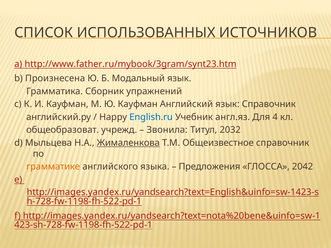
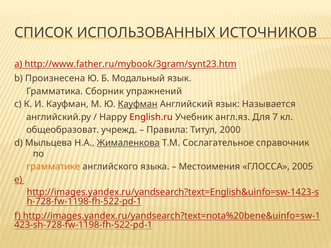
Кауфман underline: none -> present (138, 104)
язык Справочник: Справочник -> Называется (269, 104)
English.ru colour: blue -> red (151, 117)
4: 4 -> 7 (275, 117)
Звонила: Звонила -> Правила (167, 130)
2032: 2032 -> 2000 (230, 130)
Общеизвестное: Общеизвестное -> Сослагательное (218, 143)
Предложения: Предложения -> Местоимения (209, 167)
2042: 2042 -> 2005 (303, 167)
